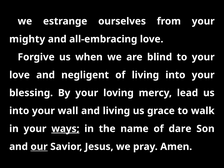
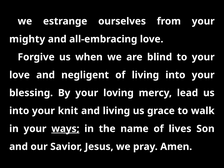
wall: wall -> knit (68, 111)
dare: dare -> lives (180, 129)
our underline: present -> none (39, 147)
